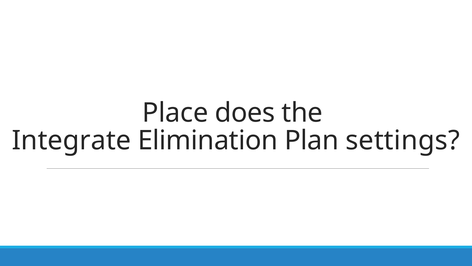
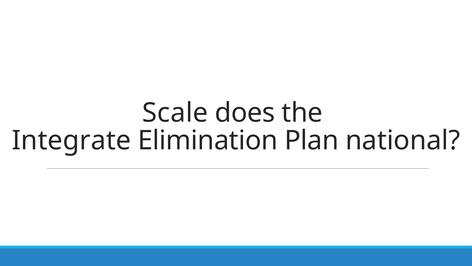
Place: Place -> Scale (175, 113)
settings: settings -> national (403, 140)
